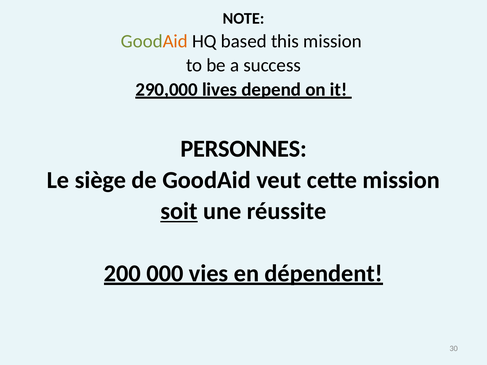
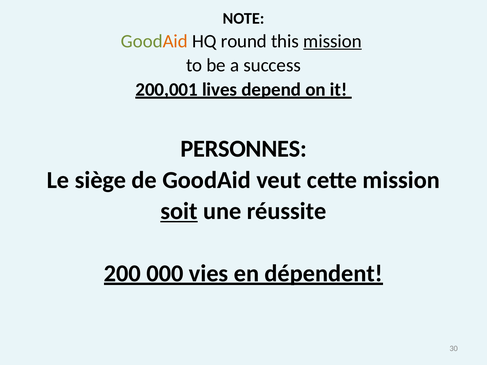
based: based -> round (244, 41)
mission underline: none -> present (333, 41)
290,000: 290,000 -> 200,001 (167, 90)
